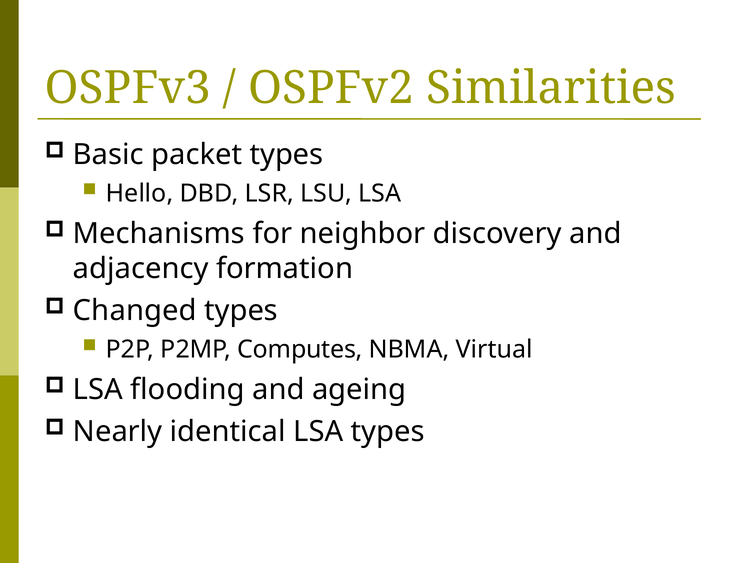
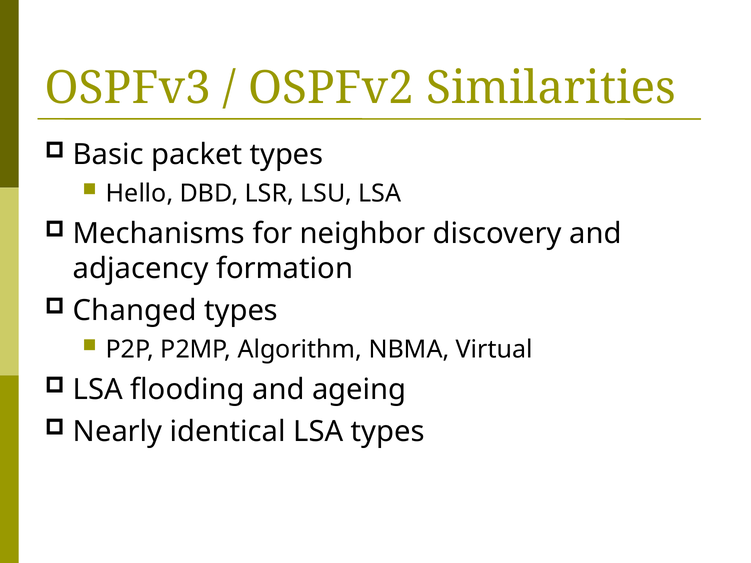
Computes: Computes -> Algorithm (300, 349)
